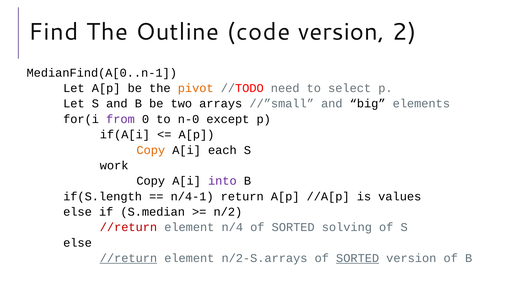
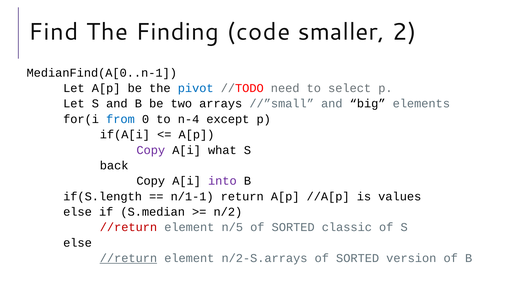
Outline: Outline -> Finding (177, 32)
code version: version -> smaller (341, 32)
pivot colour: orange -> blue (196, 88)
from colour: purple -> blue (120, 119)
n-0: n-0 -> n-4 (189, 119)
Copy colour: orange -> purple (151, 150)
each: each -> what (222, 150)
work: work -> back (114, 165)
n/4-1: n/4-1 -> n/1-1 (192, 196)
n/4: n/4 -> n/5 (232, 227)
solving: solving -> classic (347, 227)
SORTED underline: present -> none (358, 258)
